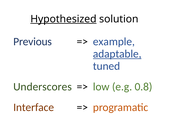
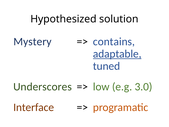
Hypothesized underline: present -> none (63, 19)
Previous: Previous -> Mystery (33, 42)
example: example -> contains (114, 42)
0.8: 0.8 -> 3.0 (143, 87)
